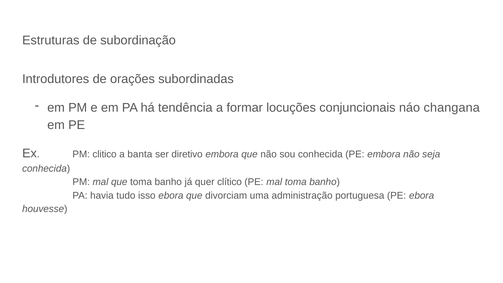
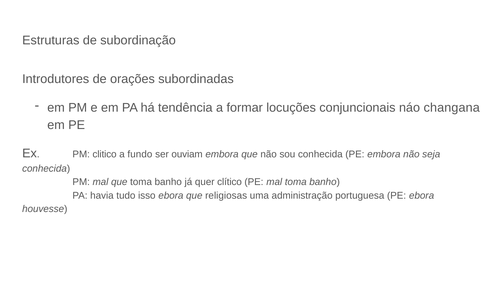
banta: banta -> fundo (140, 154)
diretivo: diretivo -> ouviam (187, 154)
divorciam: divorciam -> religiosas (226, 195)
